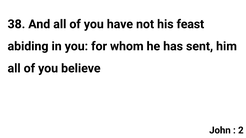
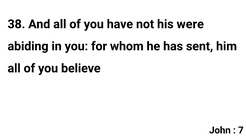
feast: feast -> were (190, 24)
2: 2 -> 7 (241, 131)
